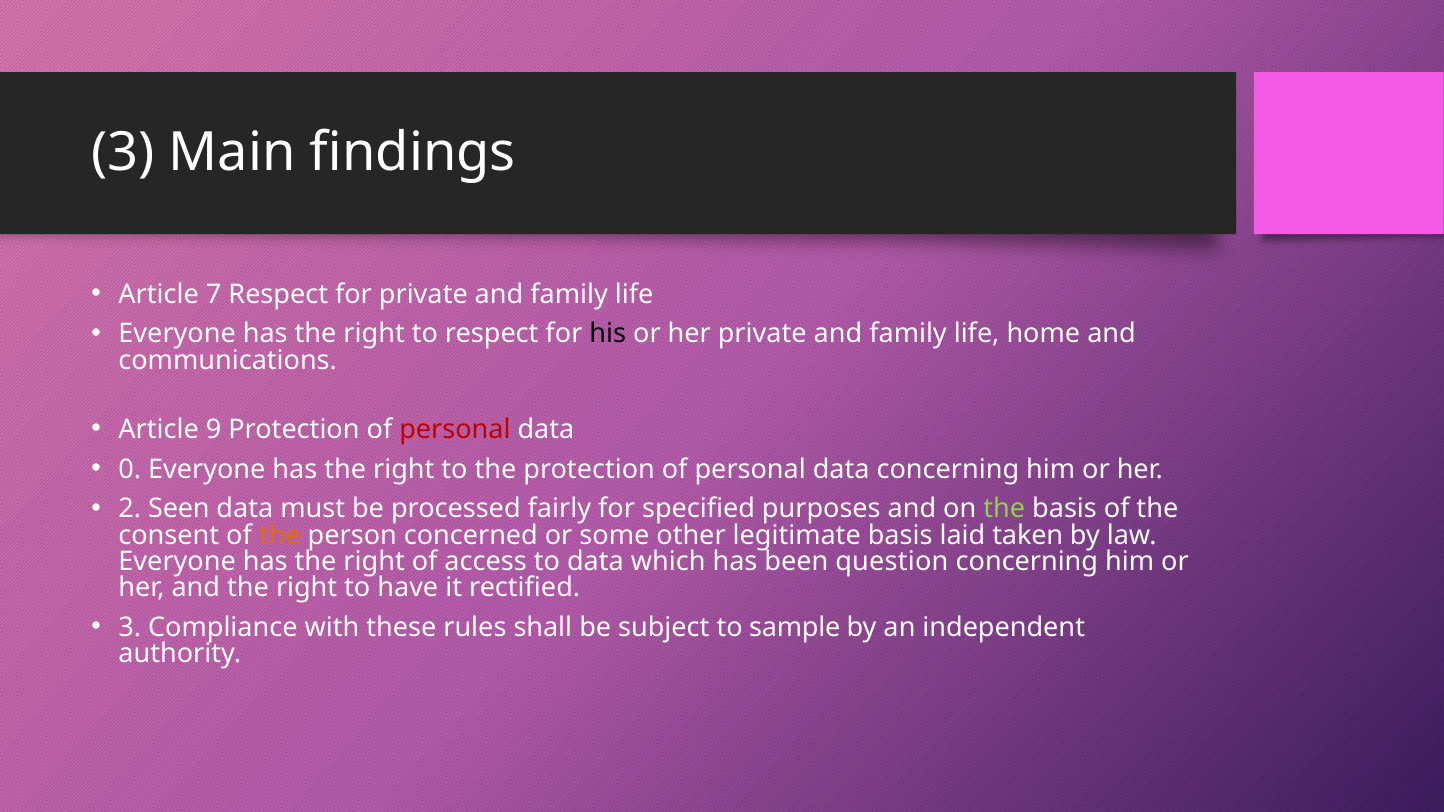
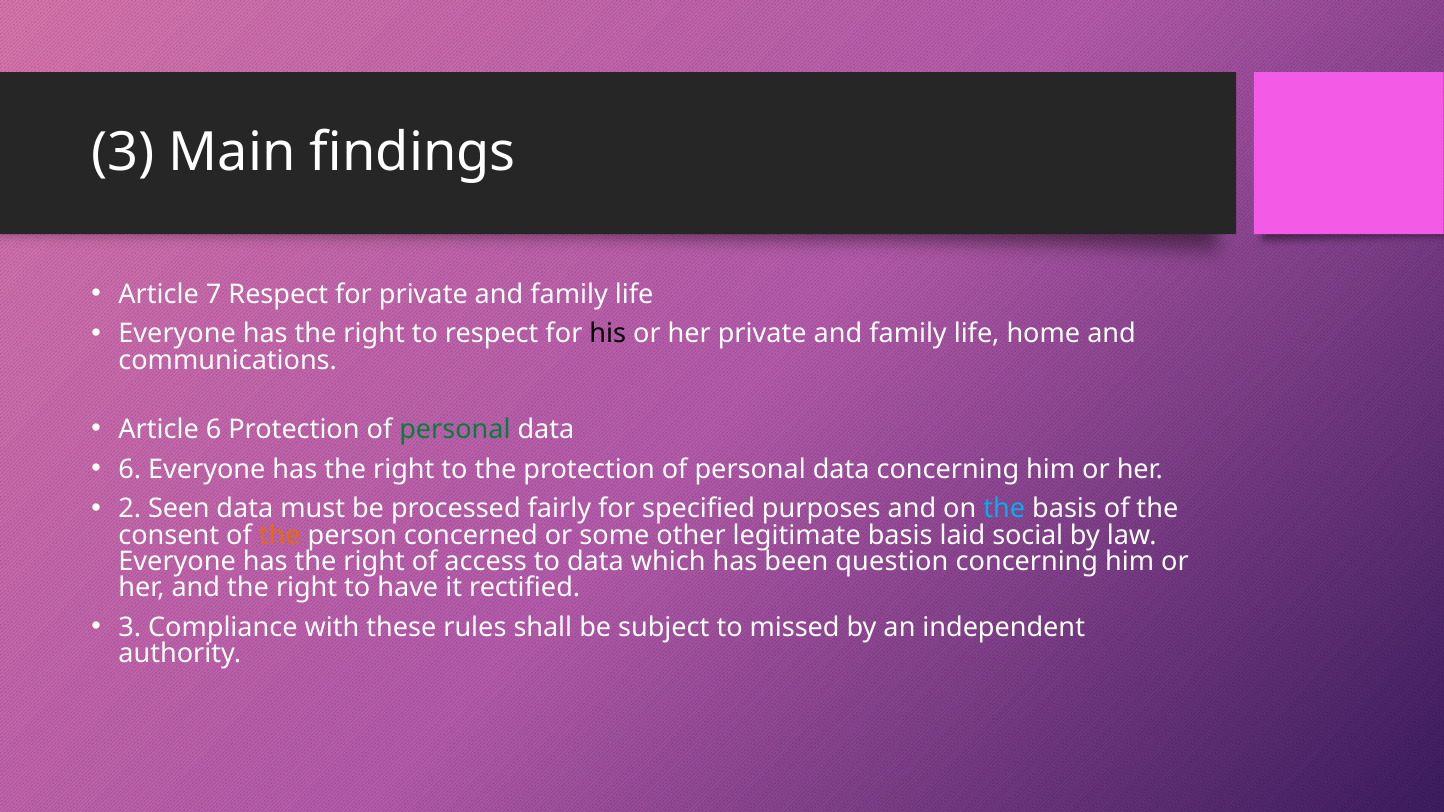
Article 9: 9 -> 6 (214, 429)
personal colour: red -> green (455, 429)
0: 0 -> 6 (130, 469)
the colour: light green -> light blue (1004, 509)
taken: taken -> social (1028, 535)
sample: sample -> missed (795, 628)
